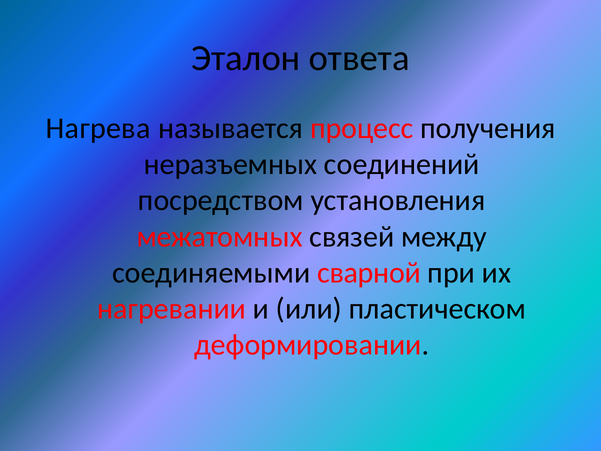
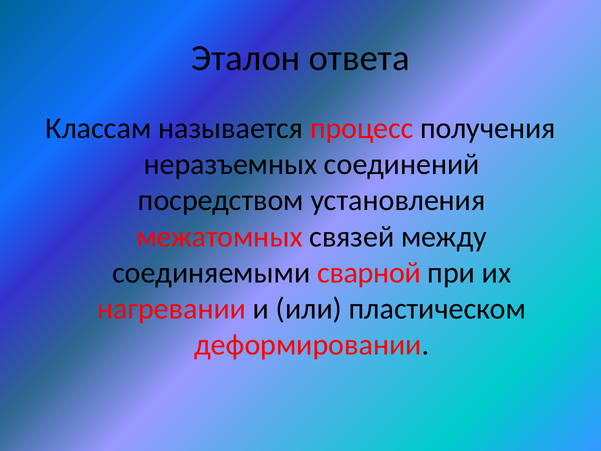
Нагрева: Нагрева -> Классам (98, 128)
